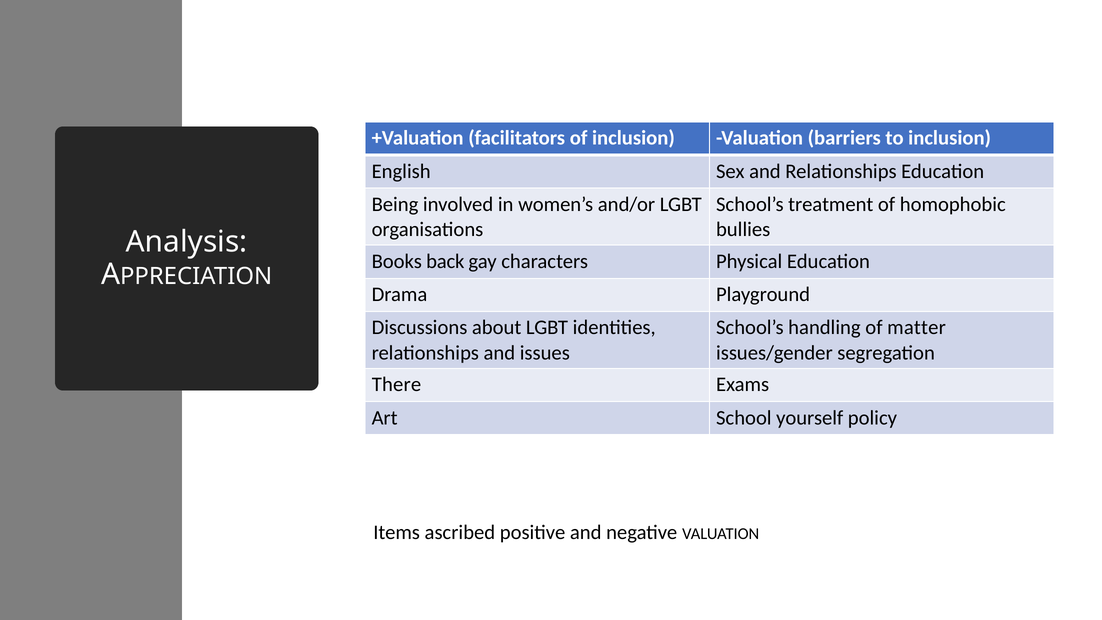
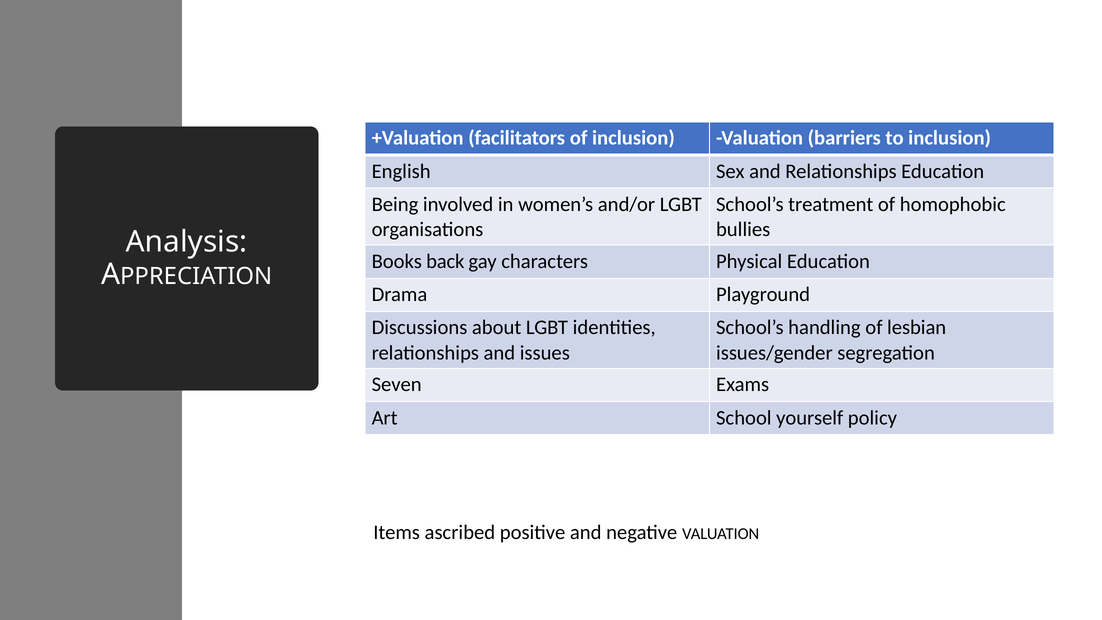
matter: matter -> lesbian (917, 328)
There: There -> Seven (397, 385)
